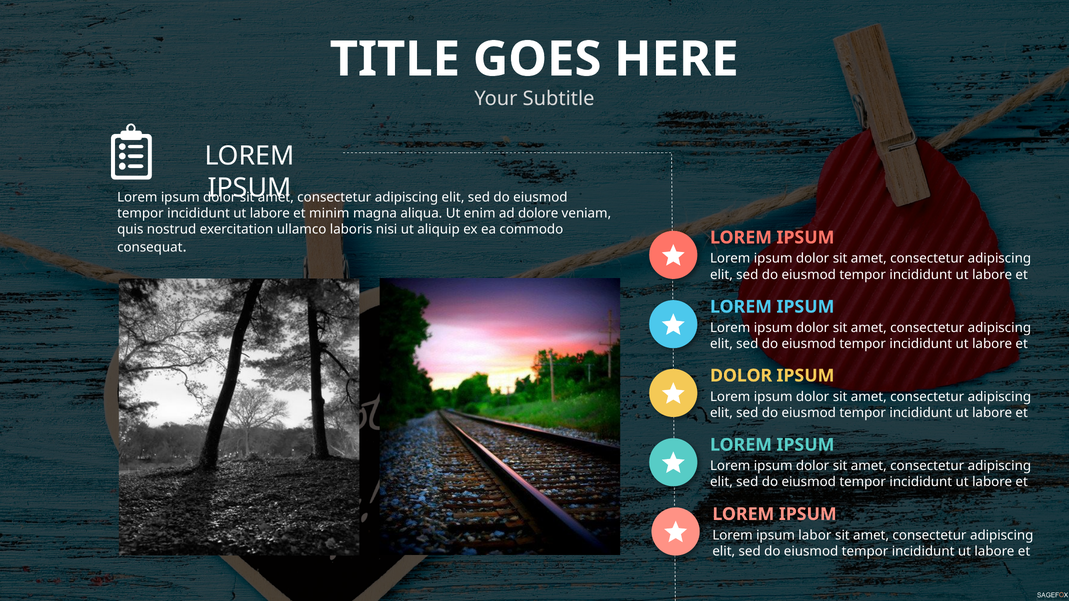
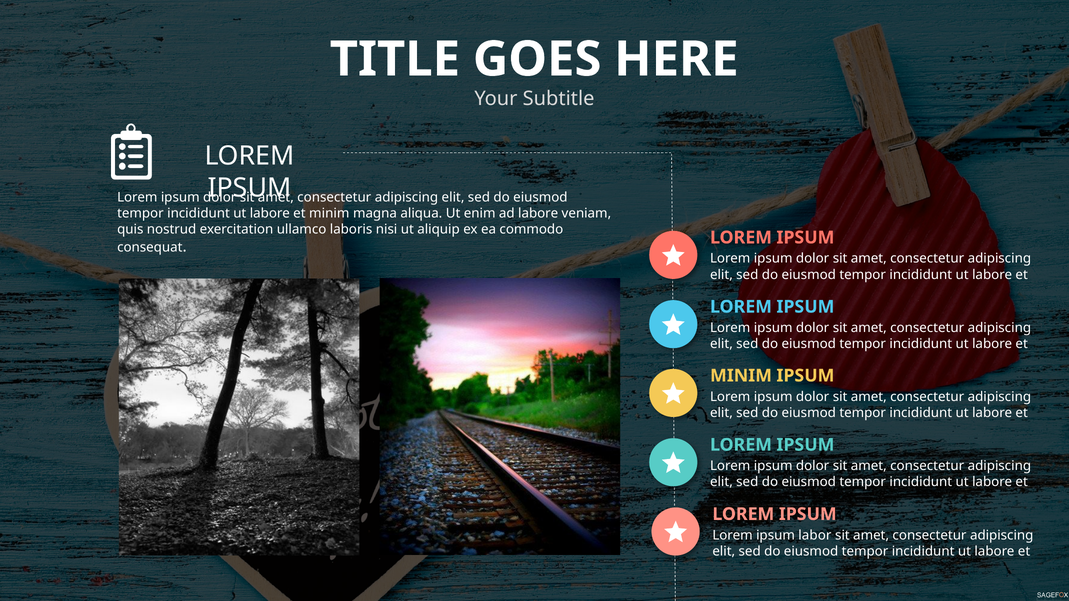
ad dolore: dolore -> labore (538, 213)
DOLOR: DOLOR -> MINIM (741, 376)
